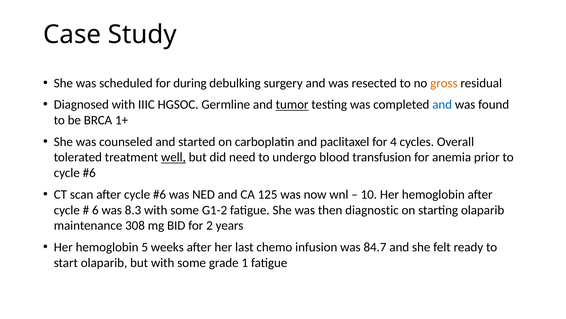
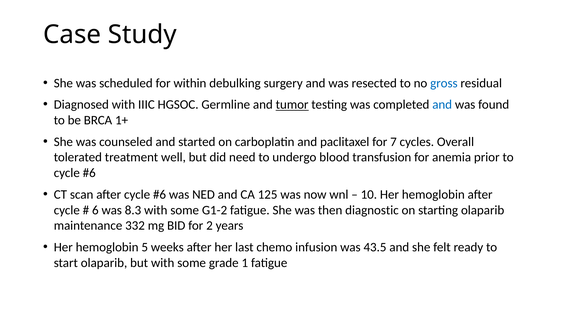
during: during -> within (190, 83)
gross colour: orange -> blue (444, 83)
4: 4 -> 7 (393, 142)
well underline: present -> none (173, 157)
308: 308 -> 332 (135, 225)
84.7: 84.7 -> 43.5 (375, 247)
